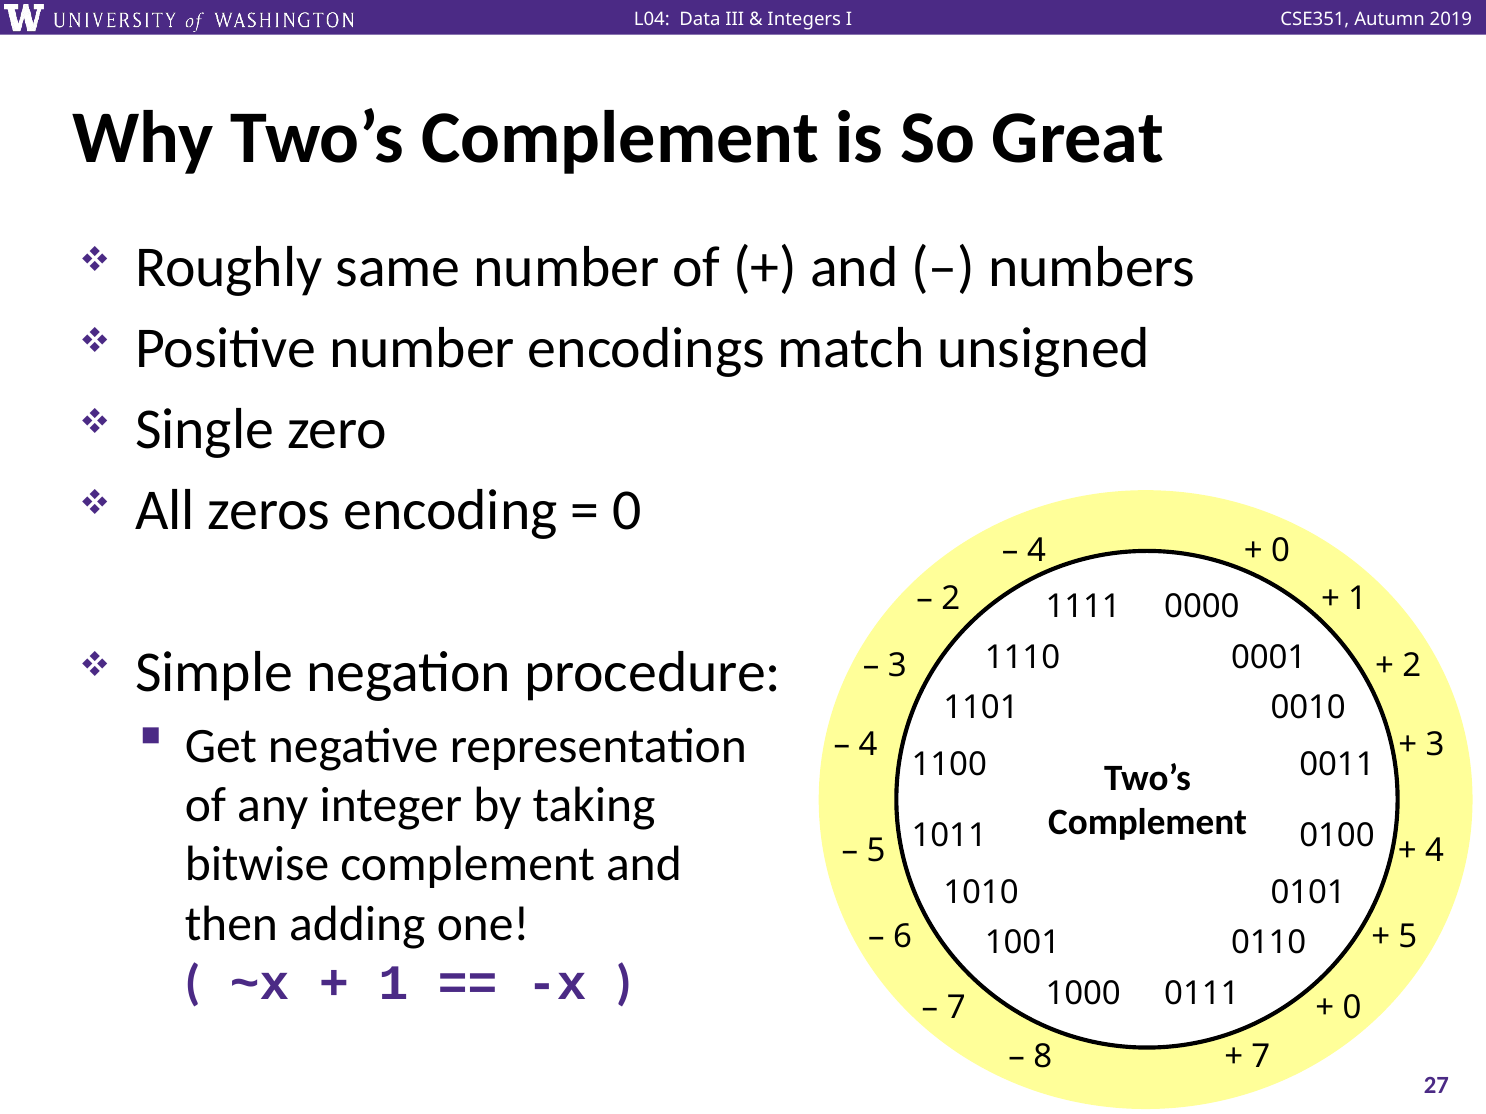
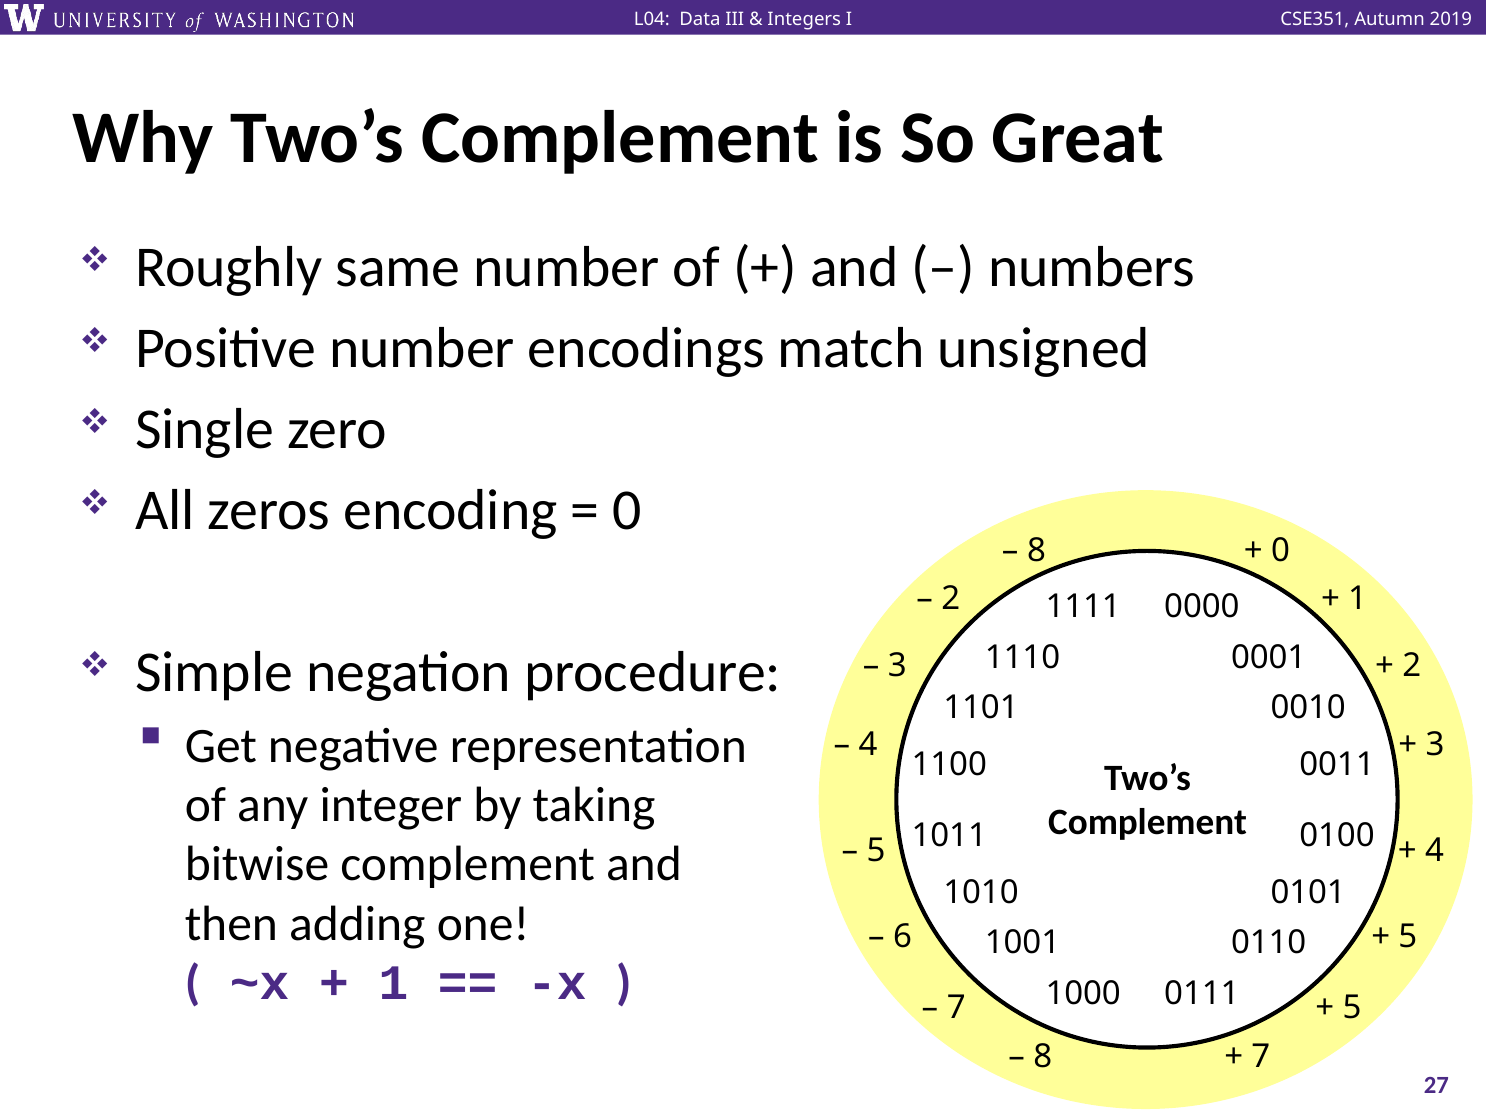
4: 4 -> 8 (1036, 551)
0: 0 -> 5 (1352, 1008)
